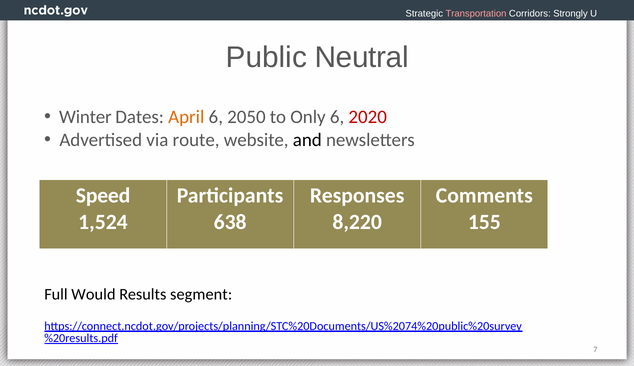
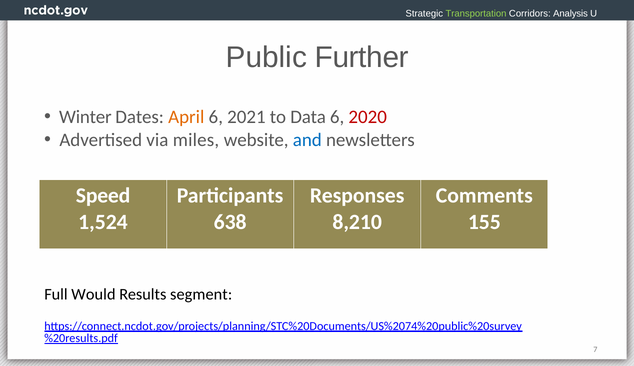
Transportation colour: pink -> light green (476, 14)
Strongly: Strongly -> Analysis (570, 14)
Neutral: Neutral -> Further (362, 58)
2050: 2050 -> 2021 (246, 117)
Only: Only -> Data (308, 117)
route: route -> miles (196, 140)
and colour: black -> blue (307, 140)
8,220: 8,220 -> 8,210 (357, 222)
